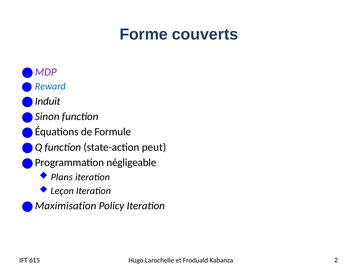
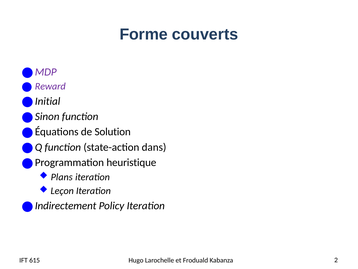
Reward colour: blue -> purple (50, 86)
Induit: Induit -> Initial (48, 101)
Formule: Formule -> Solution (113, 132)
peut: peut -> dans (154, 147)
négligeable: négligeable -> heuristique (131, 162)
Maximisation: Maximisation -> Indirectement (66, 205)
